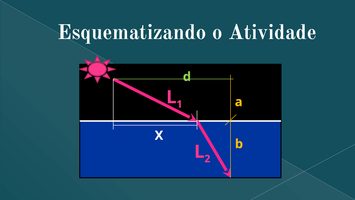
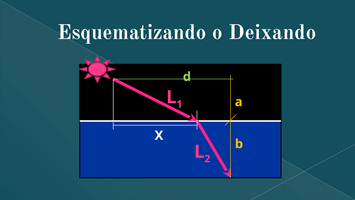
Atividade: Atividade -> Deixando (272, 32)
